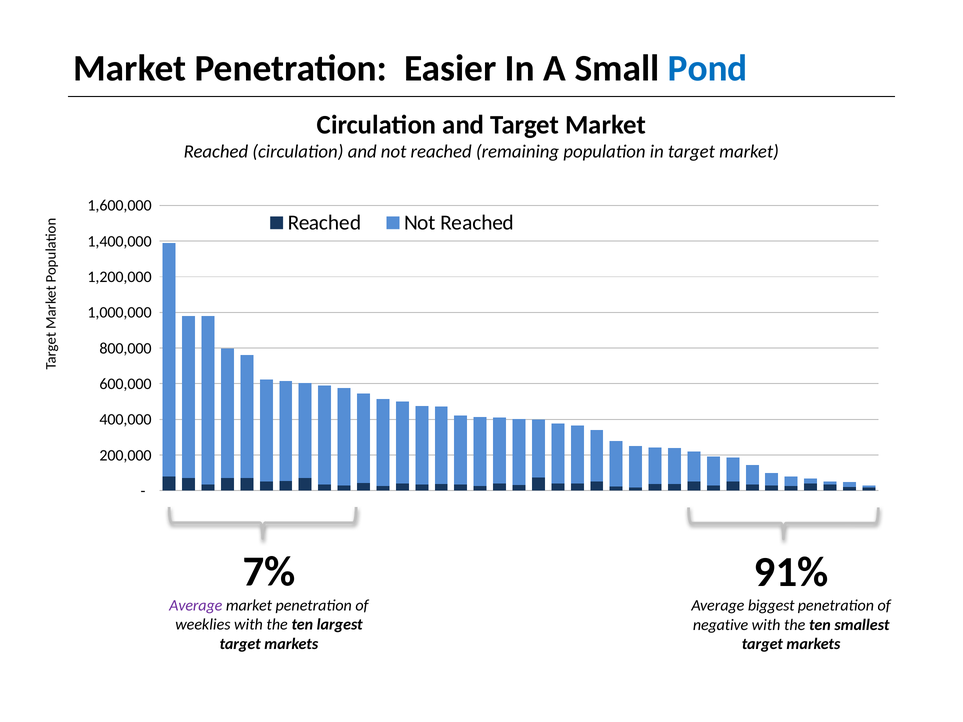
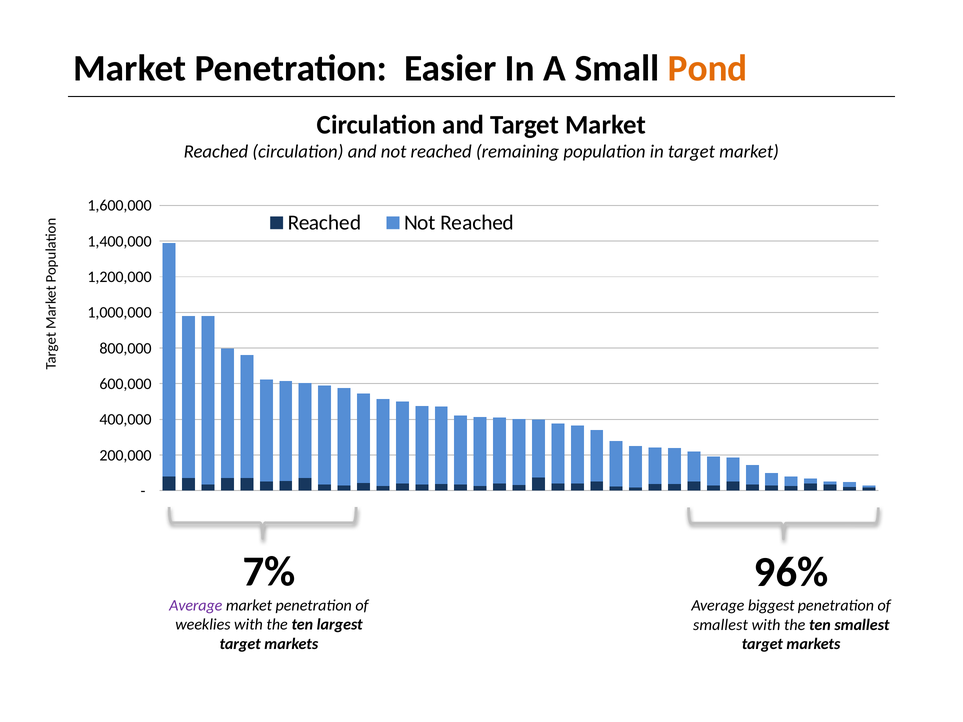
Pond colour: blue -> orange (708, 68)
91%: 91% -> 96% (791, 572)
negative: negative -> smallest (720, 625)
